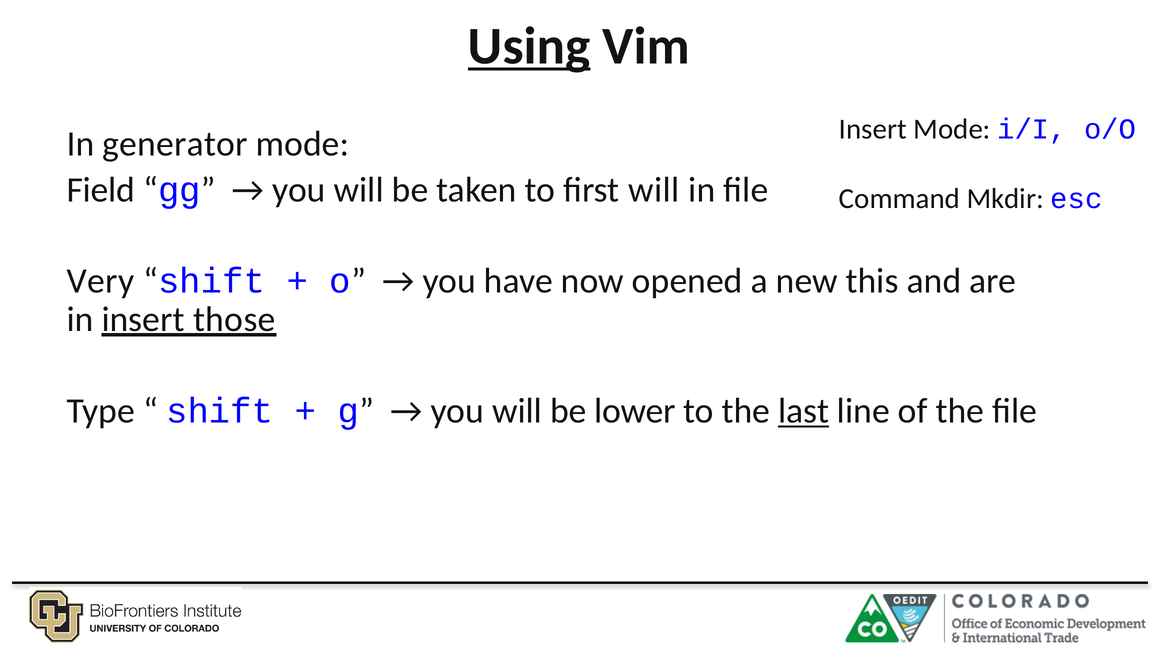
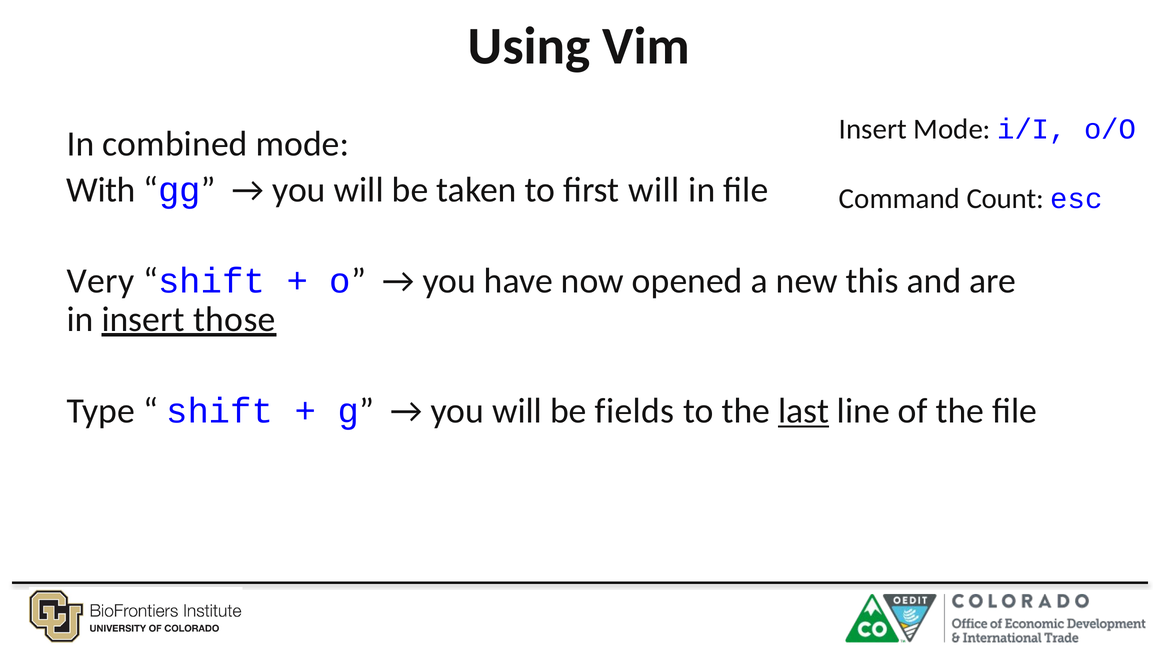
Using underline: present -> none (529, 46)
generator: generator -> combined (175, 144)
Field: Field -> With (101, 190)
Mkdir: Mkdir -> Count (1005, 199)
lower: lower -> fields (635, 411)
